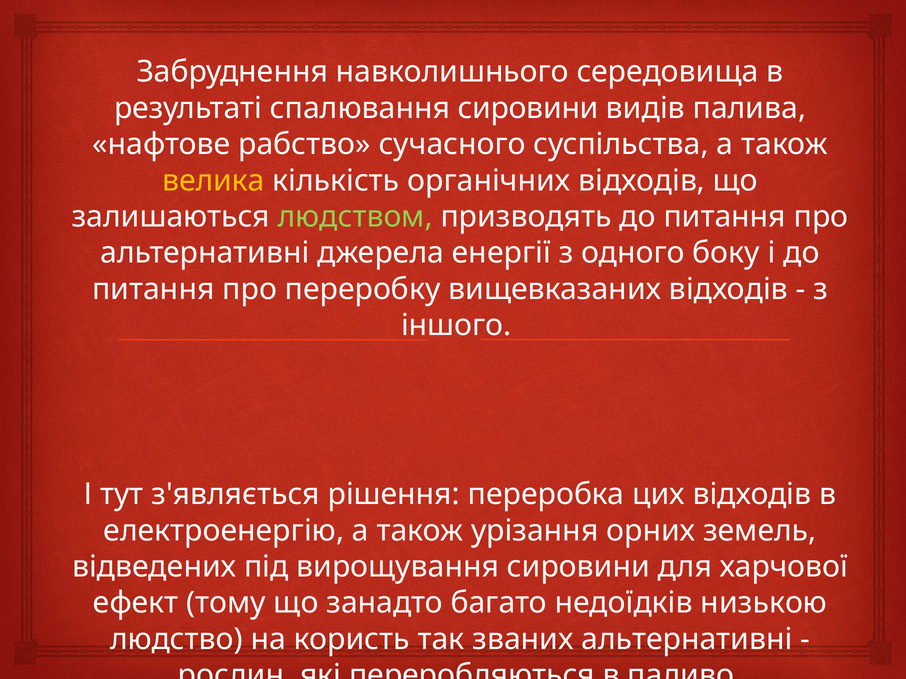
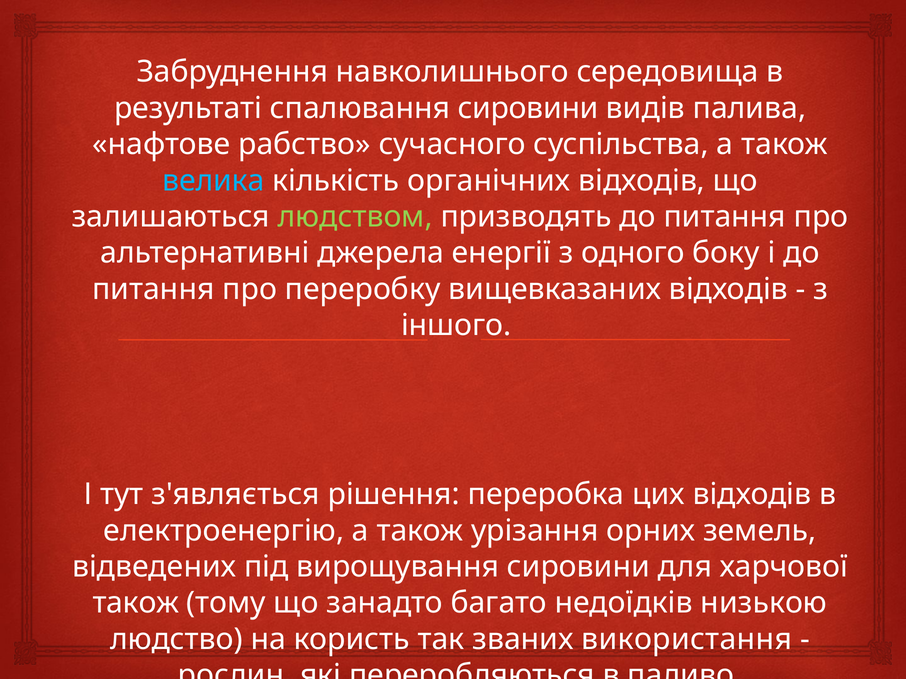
велика colour: yellow -> light blue (213, 181)
ефект: ефект -> також (136, 603)
званих альтернативні: альтернативні -> використання (687, 640)
